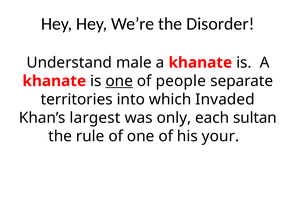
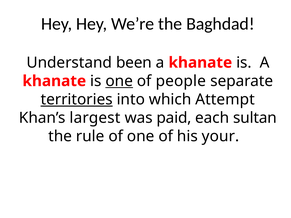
Disorder: Disorder -> Baghdad (220, 24)
male: male -> been (134, 63)
territories underline: none -> present (77, 100)
Invaded: Invaded -> Attempt (225, 100)
only: only -> paid (174, 118)
